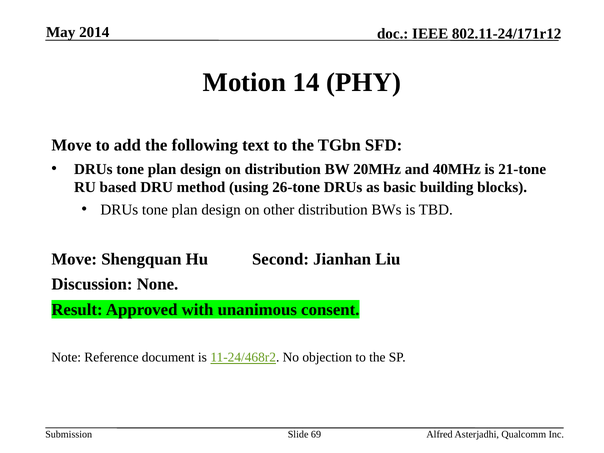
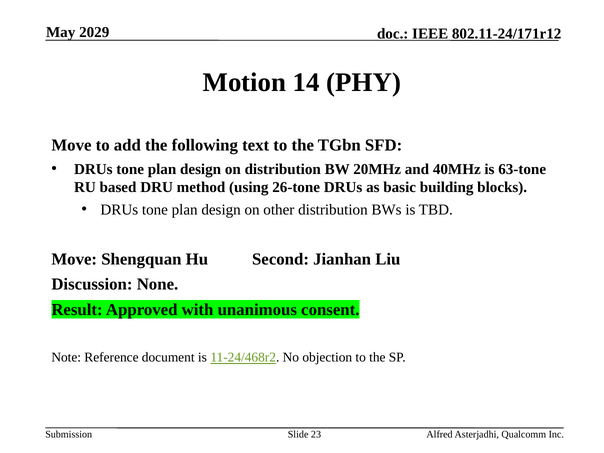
2014: 2014 -> 2029 (94, 32)
21-tone: 21-tone -> 63-tone (522, 169)
69: 69 -> 23 (316, 434)
